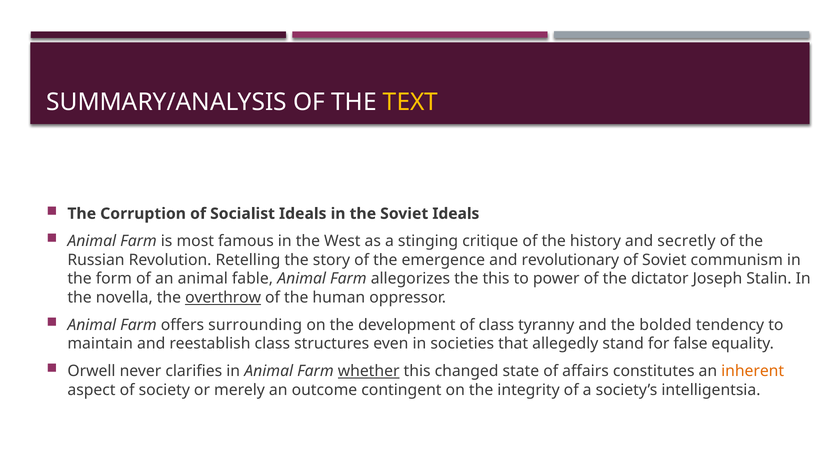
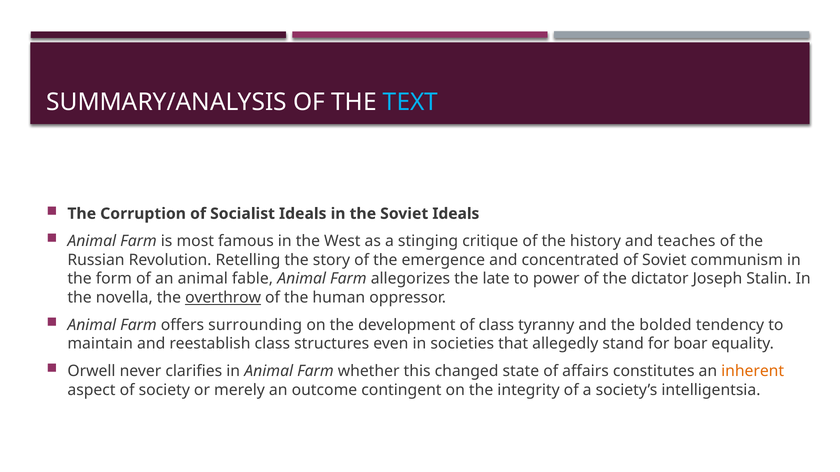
TEXT colour: yellow -> light blue (410, 102)
secretly: secretly -> teaches (686, 241)
revolutionary: revolutionary -> concentrated (570, 260)
the this: this -> late (496, 279)
false: false -> boar (690, 344)
whether underline: present -> none (369, 371)
